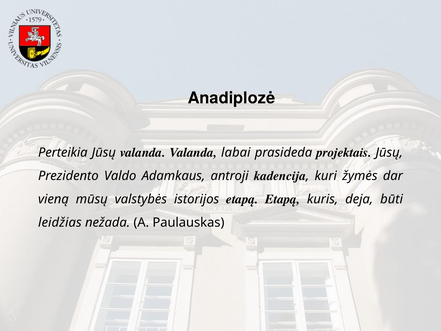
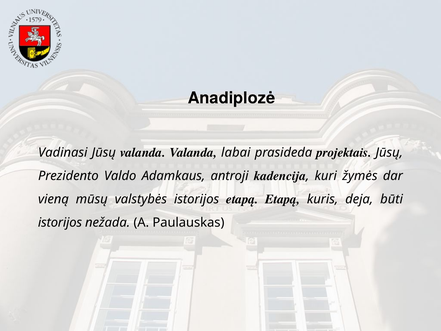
Perteikia: Perteikia -> Vadinasi (63, 153)
leidžias: leidžias -> istorijos (60, 222)
